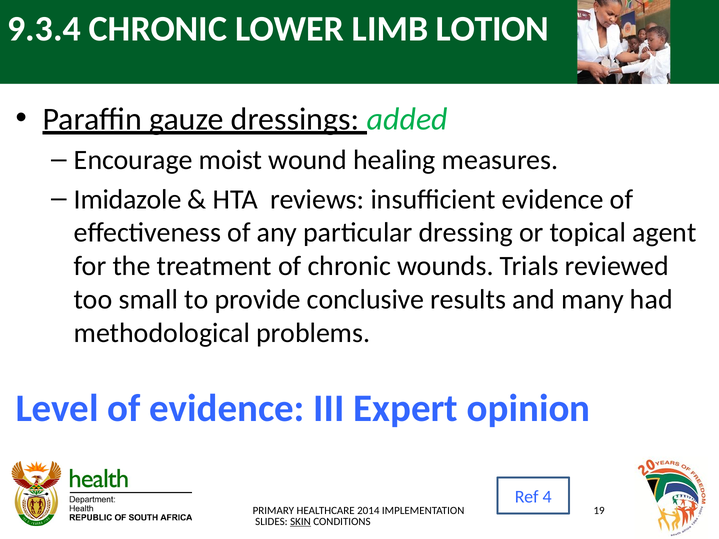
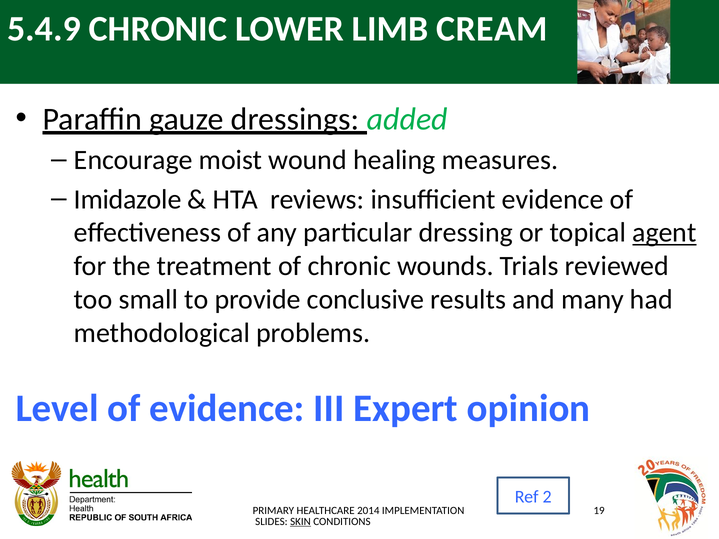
9.3.4: 9.3.4 -> 5.4.9 (44, 29)
LOTION: LOTION -> CREAM (492, 29)
agent underline: none -> present (664, 233)
4: 4 -> 2 (547, 497)
